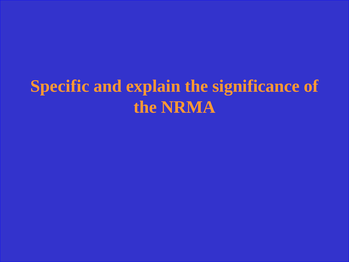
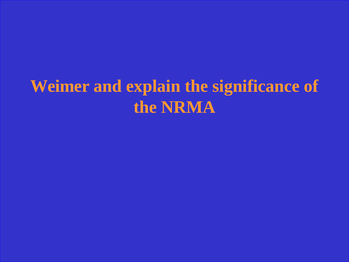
Specific: Specific -> Weimer (60, 86)
